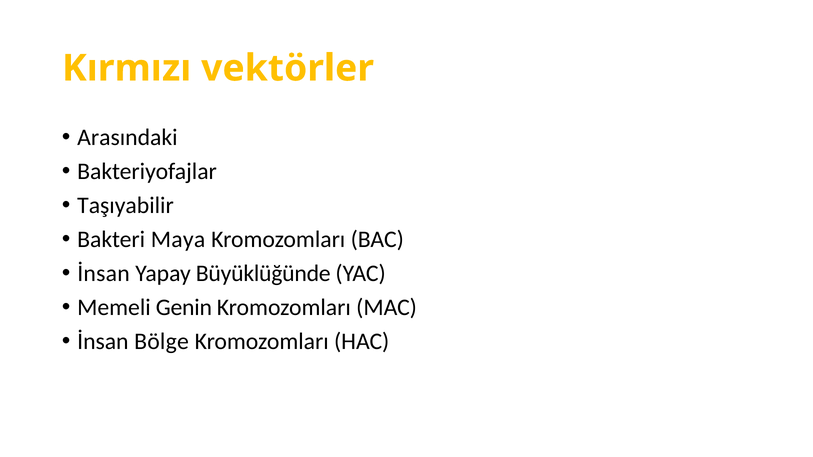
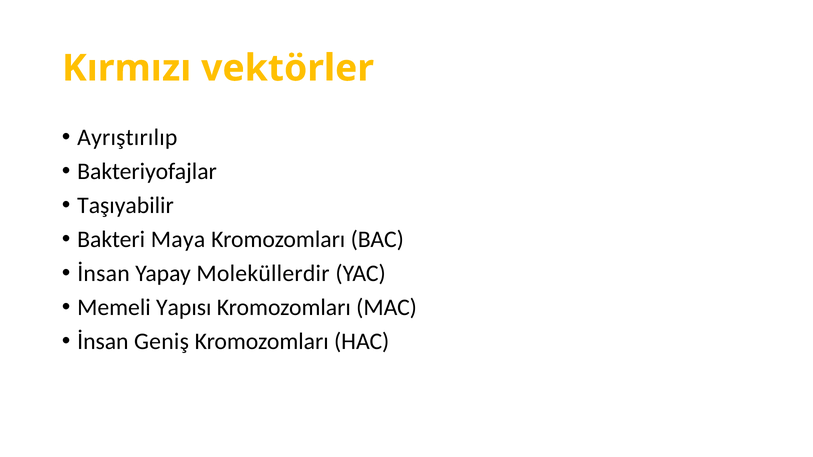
Arasındaki: Arasındaki -> Ayrıştırılıp (127, 137)
Büyüklüğünde: Büyüklüğünde -> Moleküllerdir (263, 274)
Genin: Genin -> Yapısı (184, 308)
Bölge: Bölge -> Geniş (161, 342)
